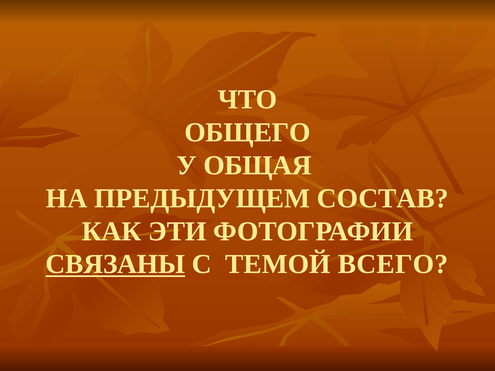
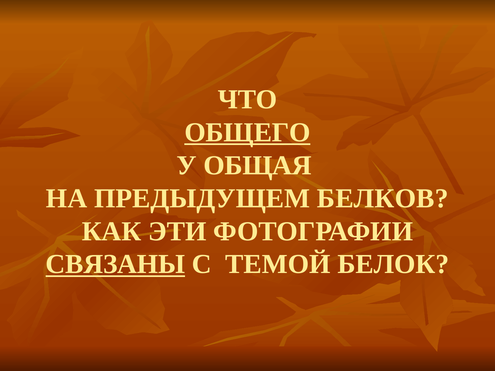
ОБЩЕГО underline: none -> present (247, 132)
СОСТАВ: СОСТАВ -> БЕЛКОВ (383, 198)
ВСЕГО: ВСЕГО -> БЕЛОК (393, 264)
